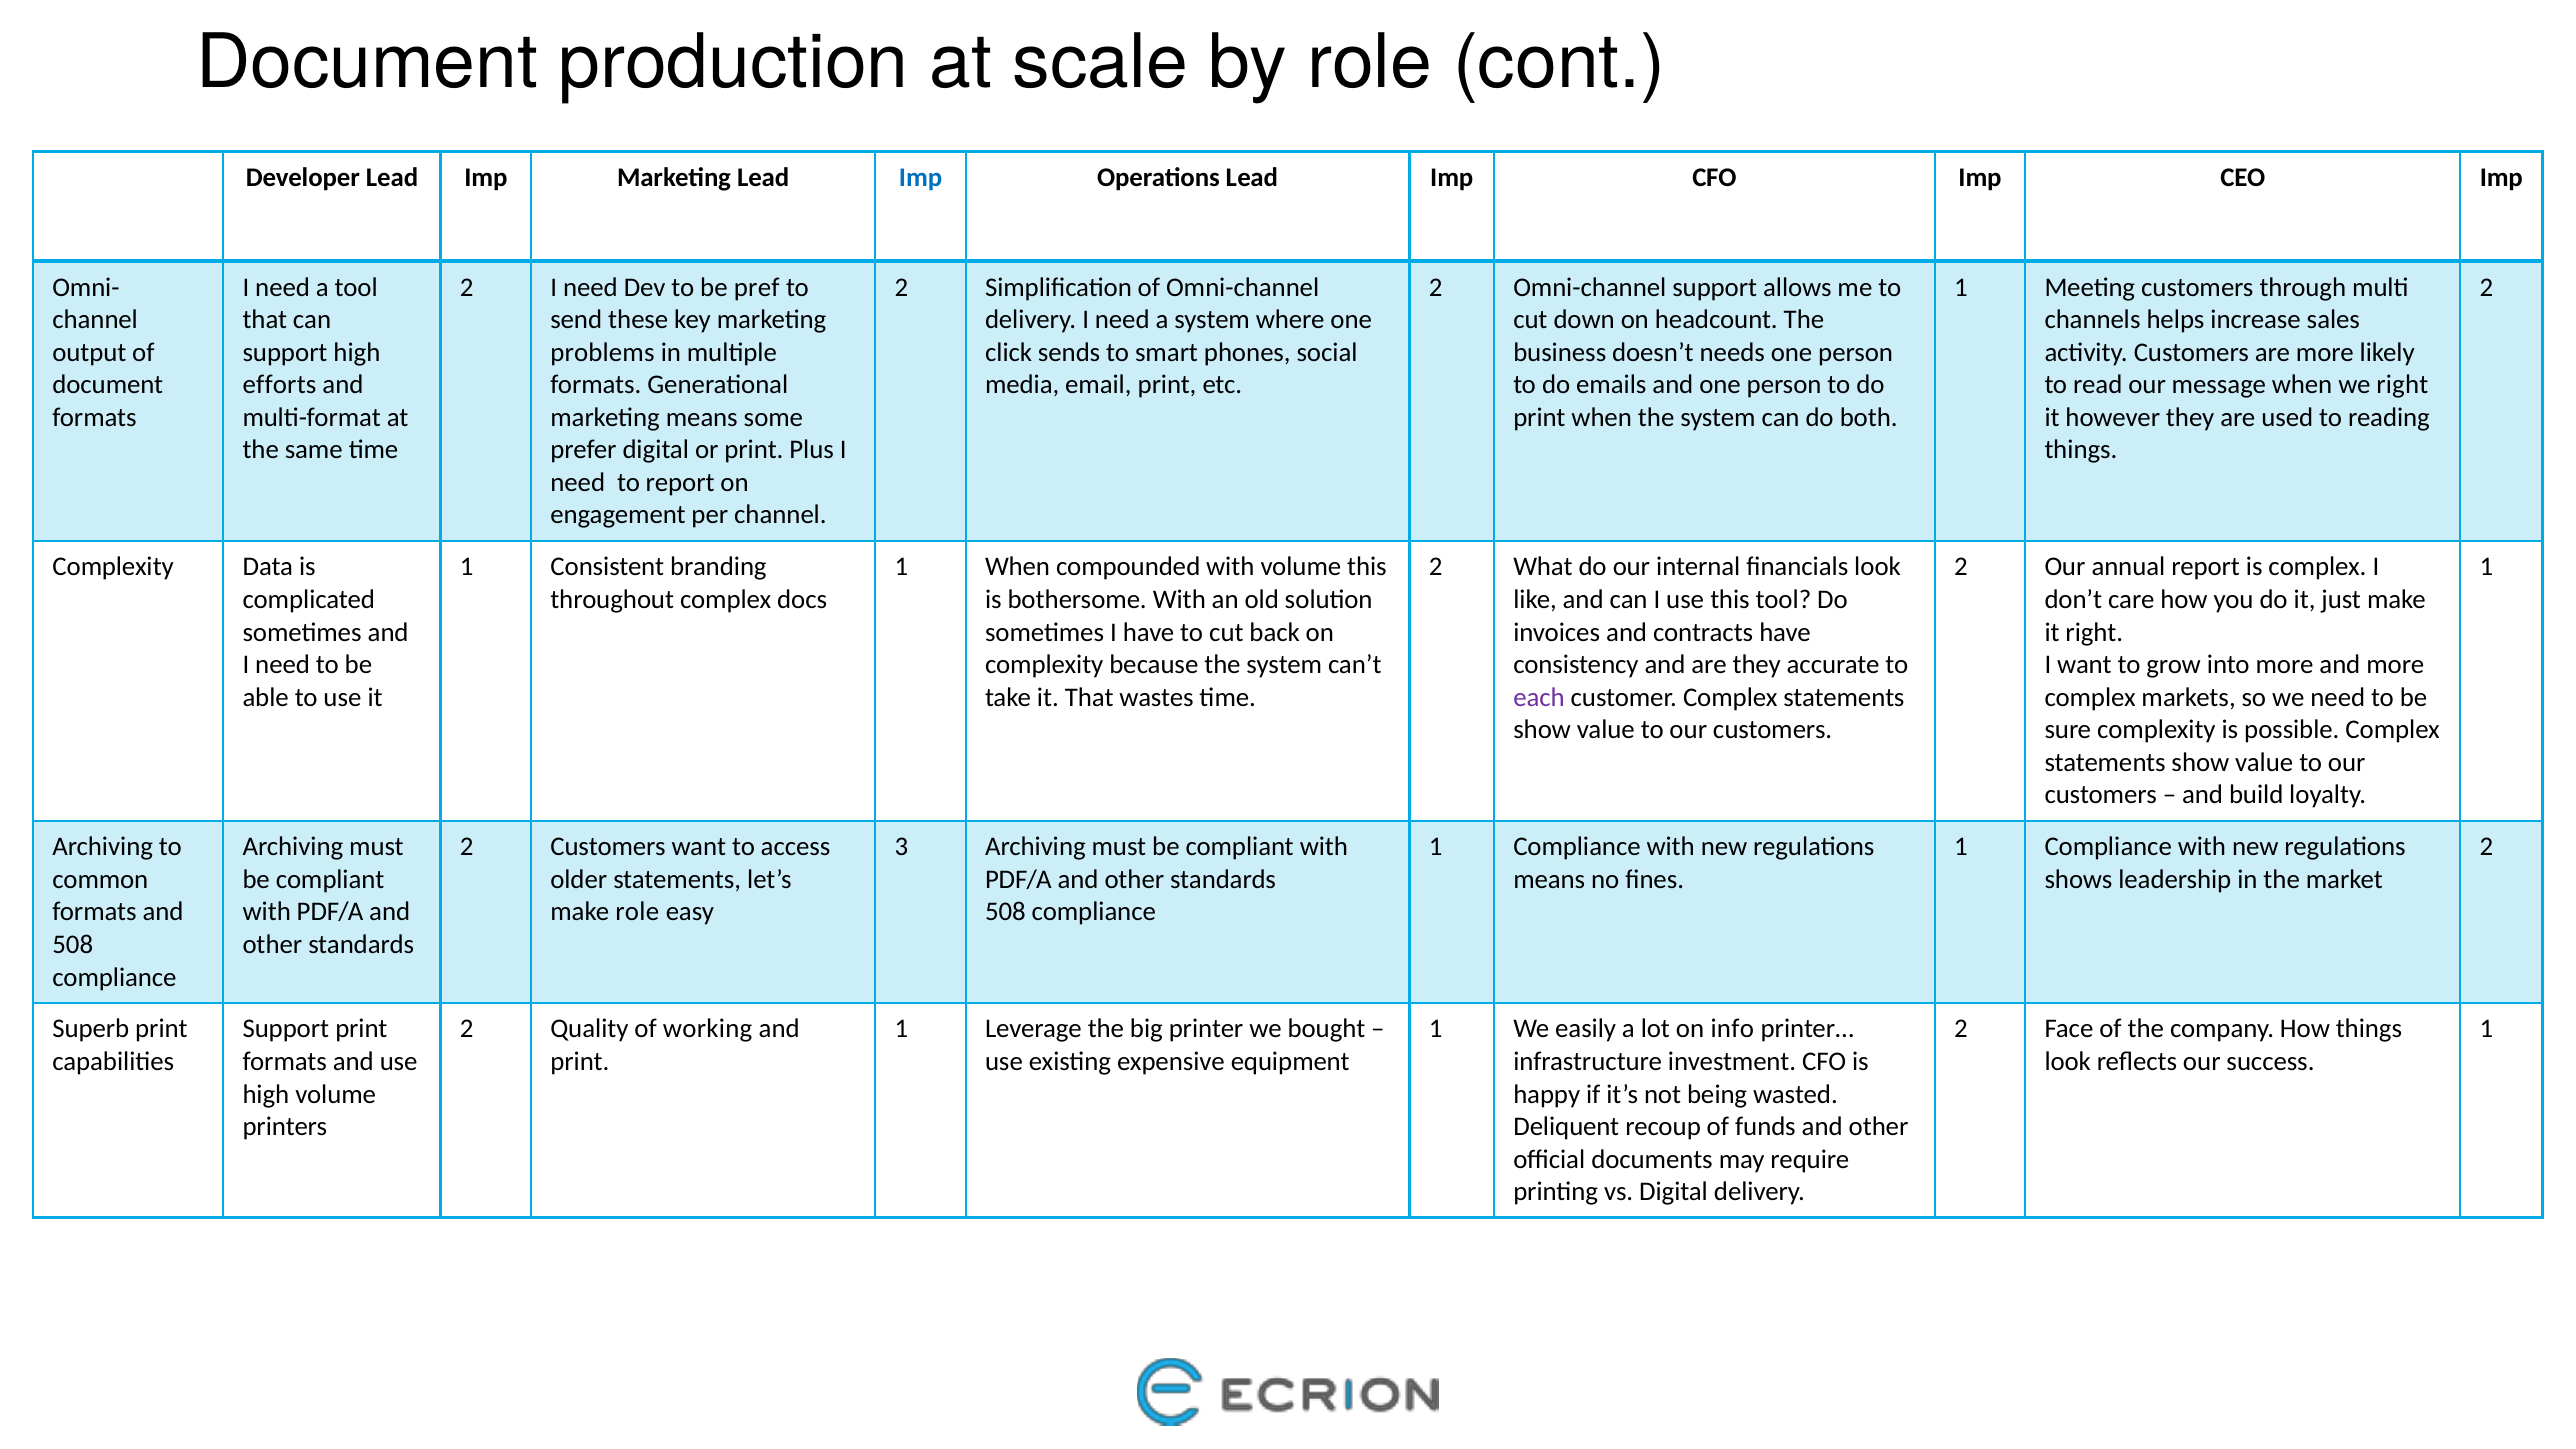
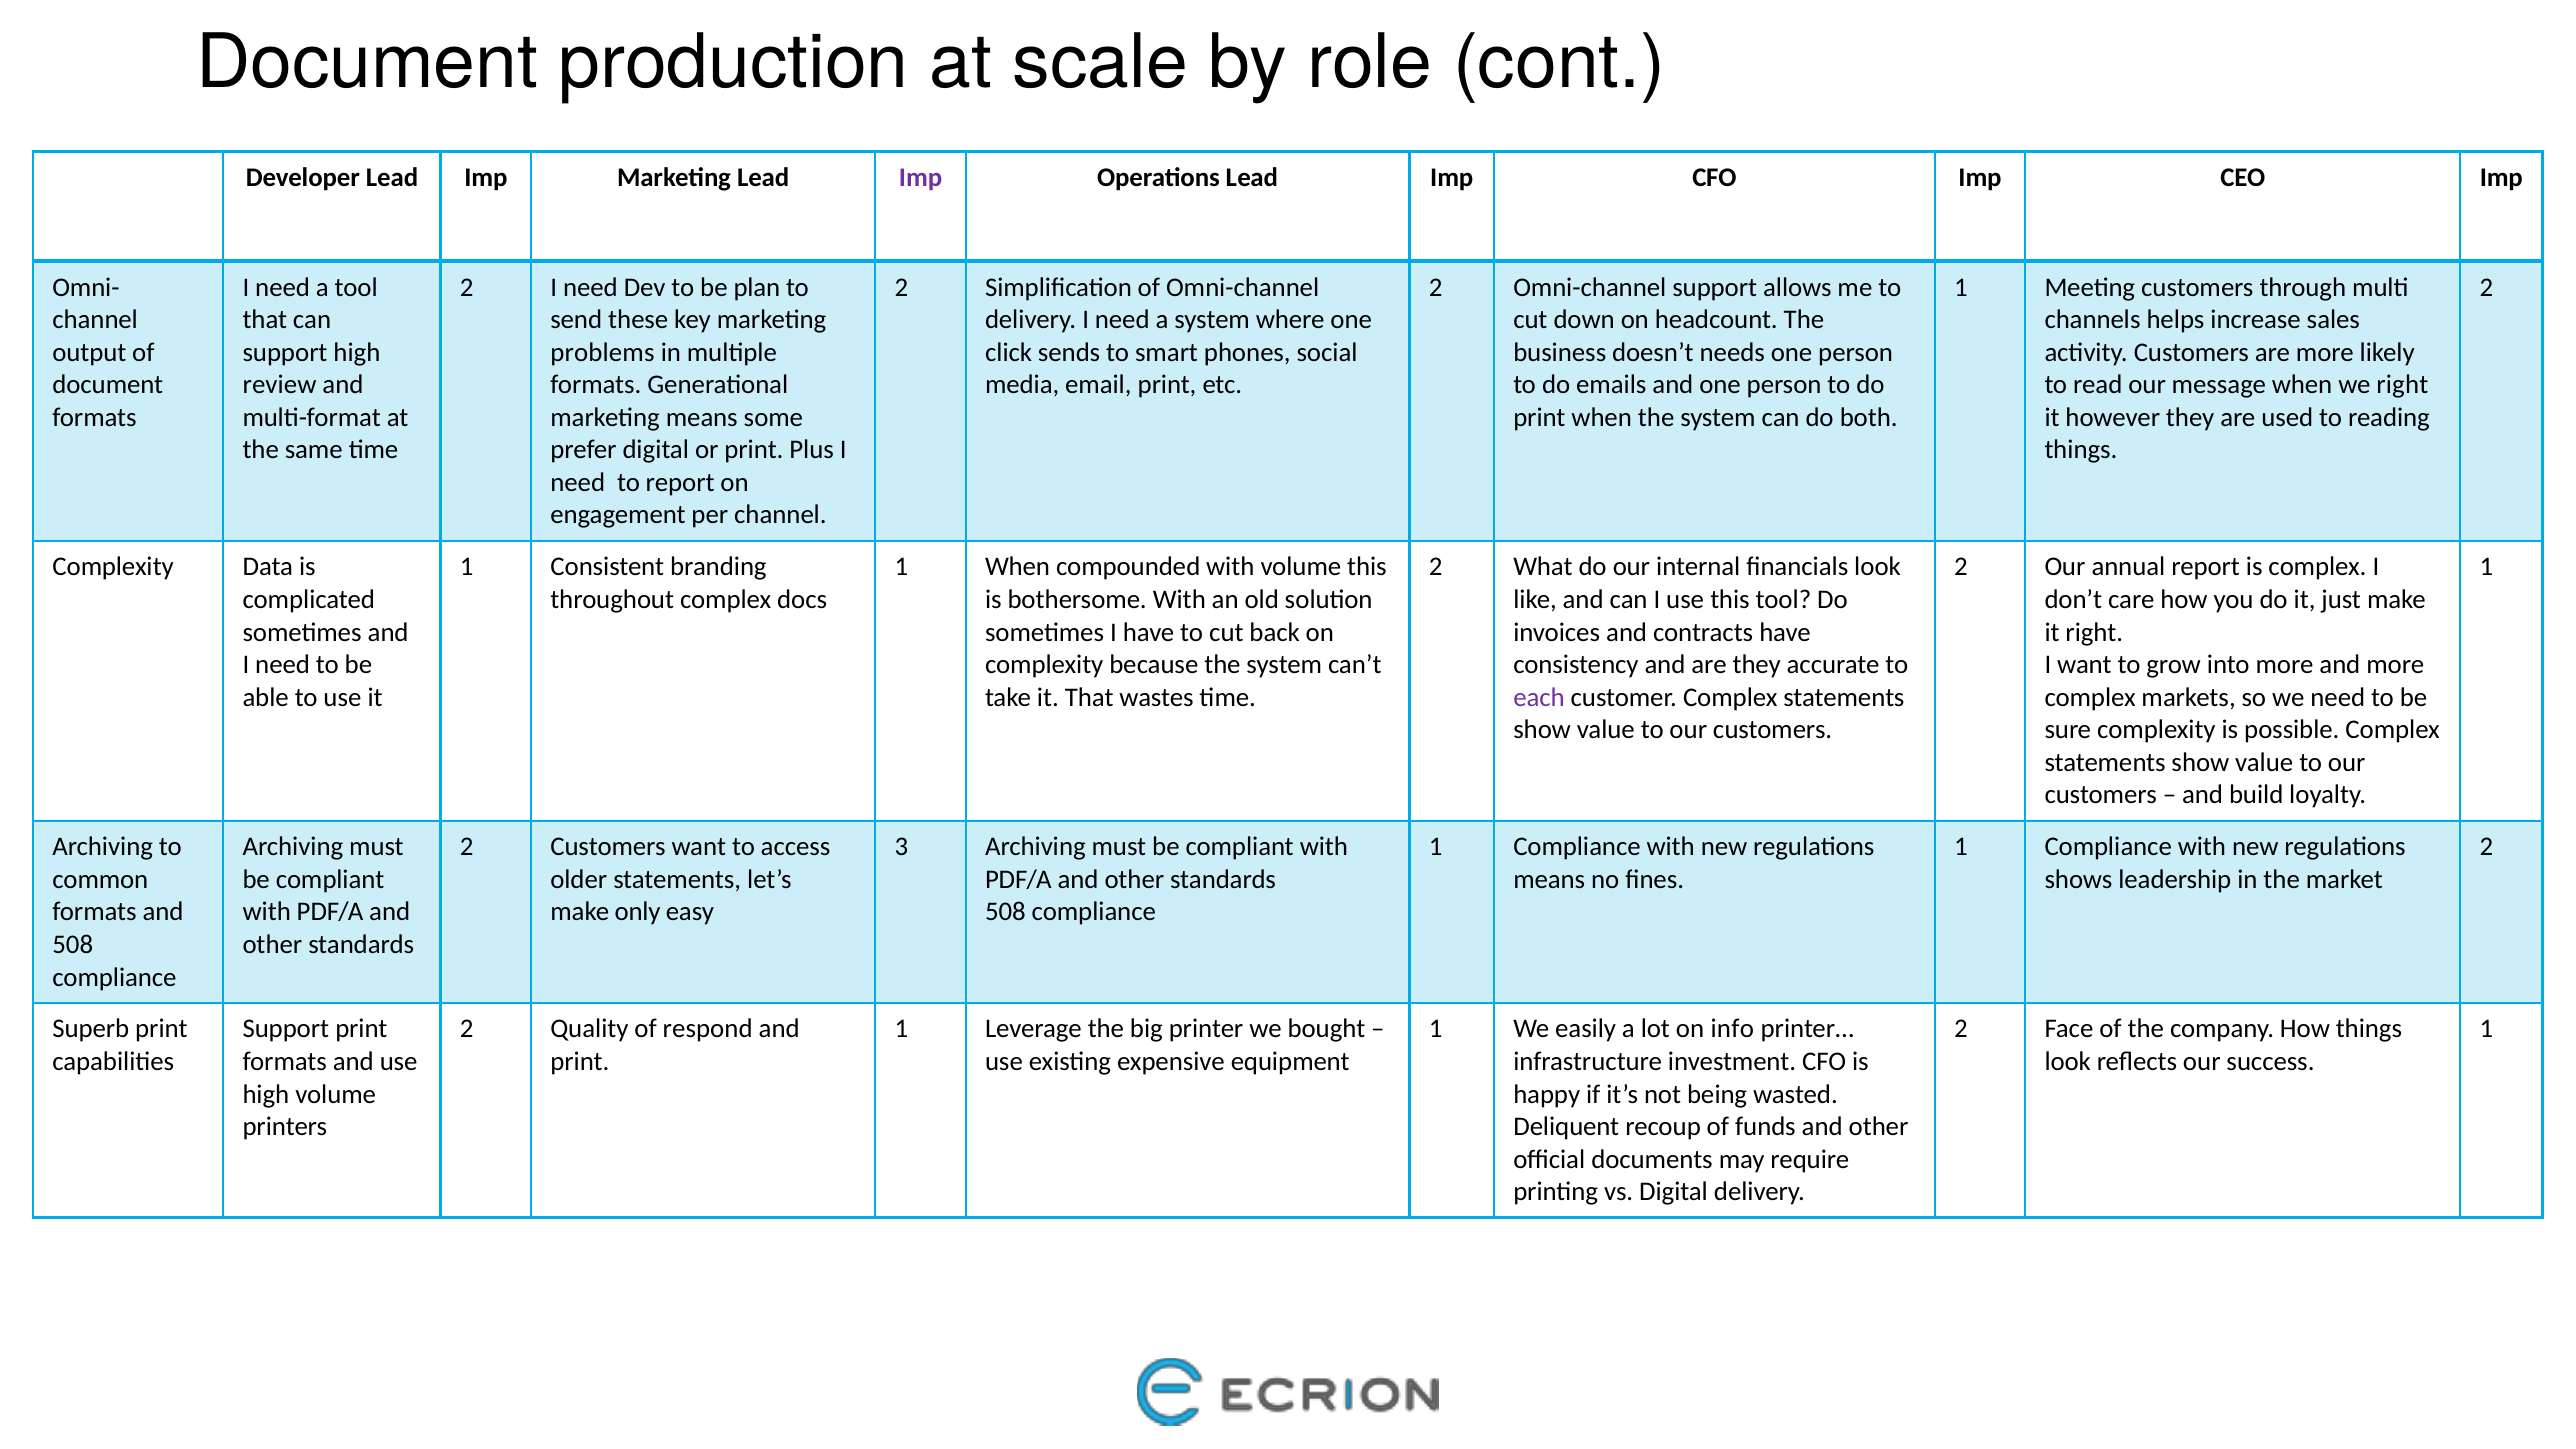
Imp colour: blue -> purple (921, 178)
pref: pref -> plan (757, 287)
efforts: efforts -> review (280, 385)
make role: role -> only (638, 912)
working: working -> respond (708, 1029)
